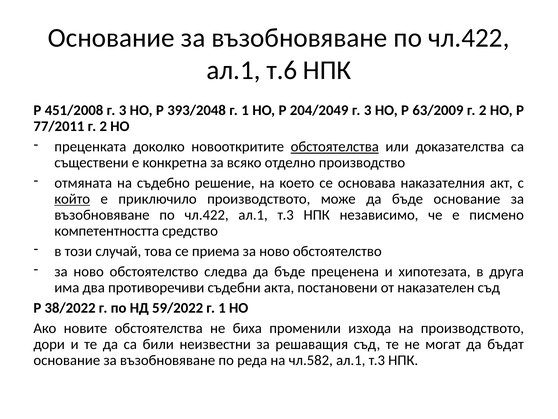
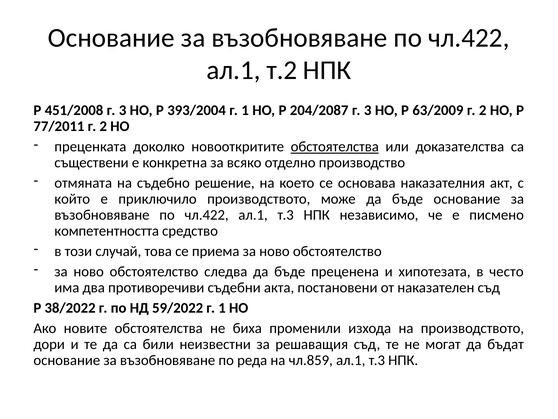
т.6: т.6 -> т.2 (282, 70)
393/2048: 393/2048 -> 393/2004 (197, 110)
204/2049: 204/2049 -> 204/2087 (319, 110)
който underline: present -> none (72, 199)
друга: друга -> често (506, 271)
чл.582: чл.582 -> чл.859 (311, 360)
